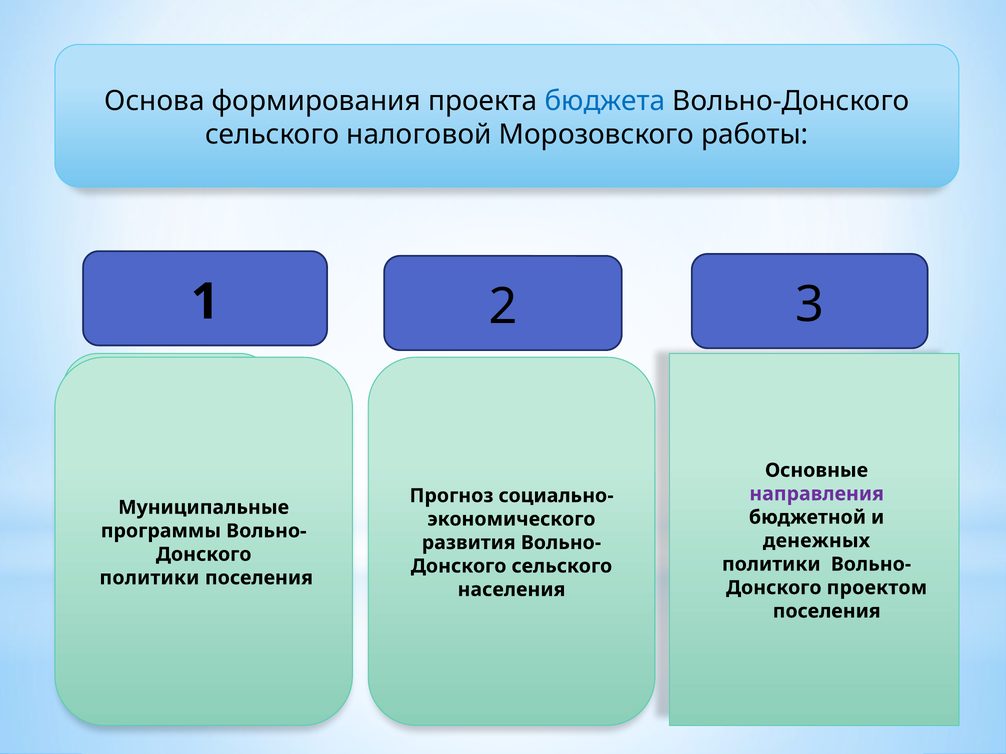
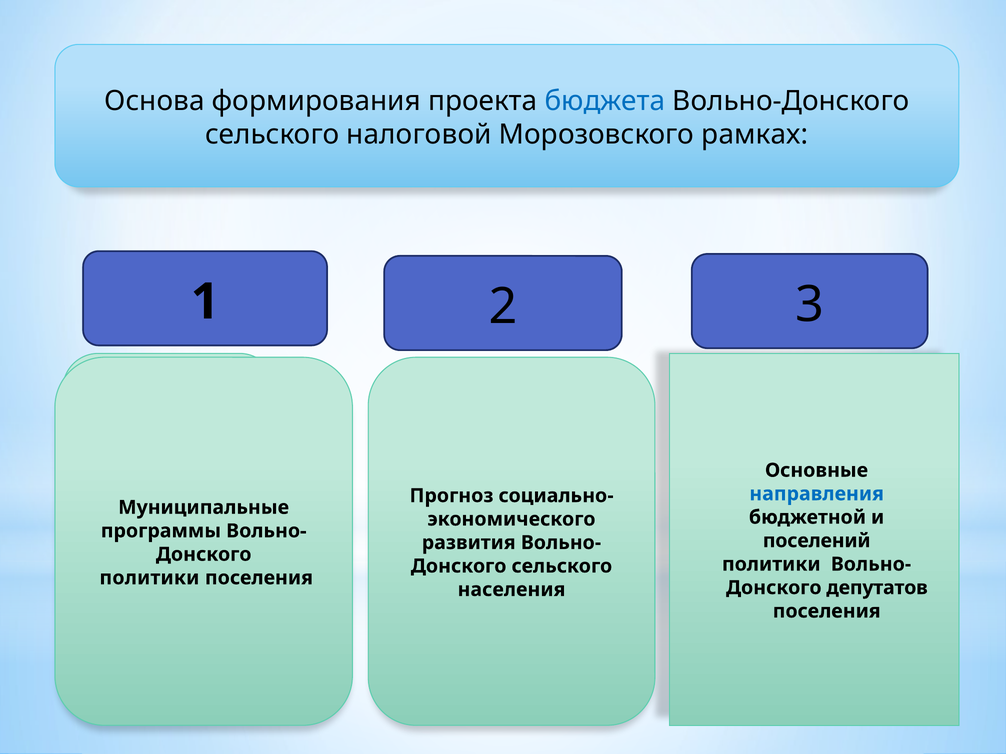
работы: работы -> рамках (755, 134)
направления colour: purple -> blue (817, 494)
денежных: денежных -> поселений (817, 541)
проектом: проектом -> депутатов (877, 588)
